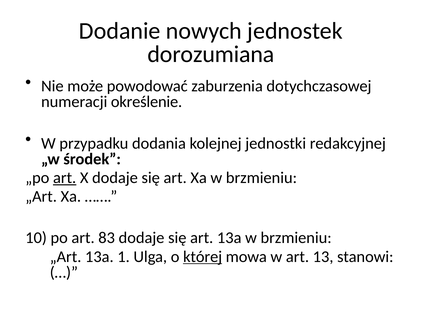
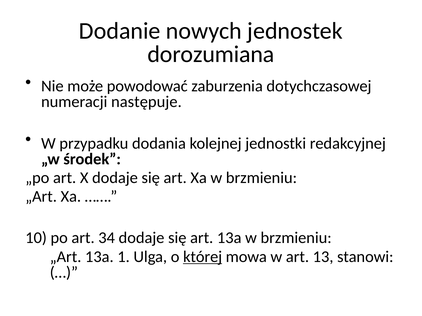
określenie: określenie -> następuje (146, 102)
art underline: present -> none (65, 178)
83: 83 -> 34 (107, 238)
